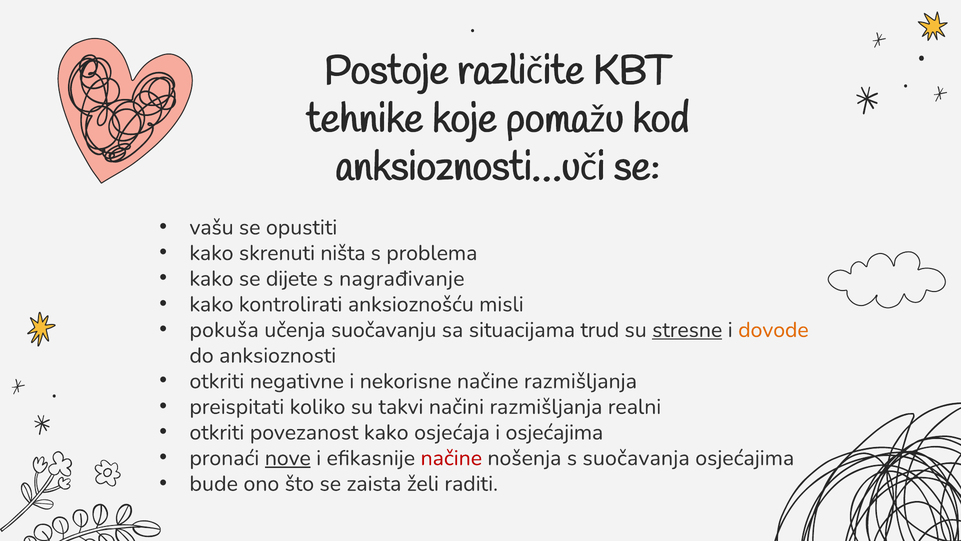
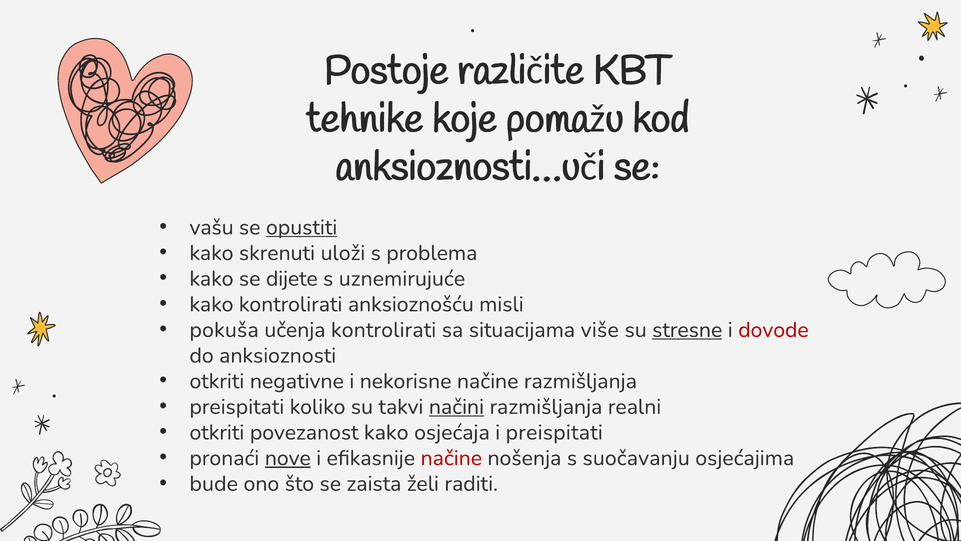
opustiti underline: none -> present (302, 227)
ništa: ništa -> uloži (343, 253)
nagrađivanje: nagrađivanje -> uznemirujuće (402, 278)
učenja suočavanju: suočavanju -> kontrolirati (384, 330)
trud: trud -> više (600, 330)
dovode colour: orange -> red (773, 330)
načini underline: none -> present (456, 406)
i osjećajima: osjećajima -> preispitati (554, 432)
suočavanja: suočavanja -> suočavanju (636, 458)
